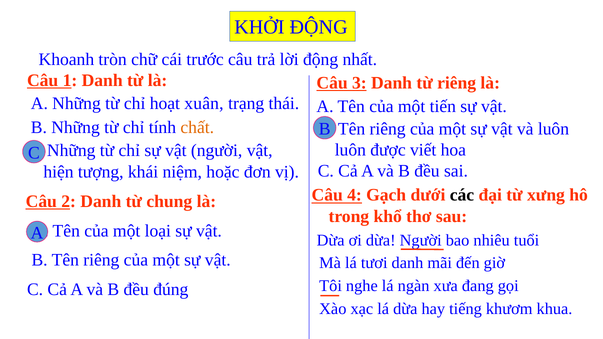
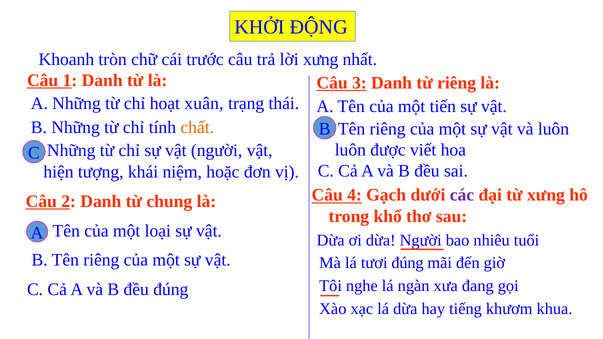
lời động: động -> xưng (321, 60)
các colour: black -> purple (462, 195)
tươi danh: danh -> đúng (408, 263)
